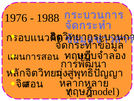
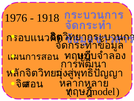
1988: 1988 -> 1918 (48, 18)
